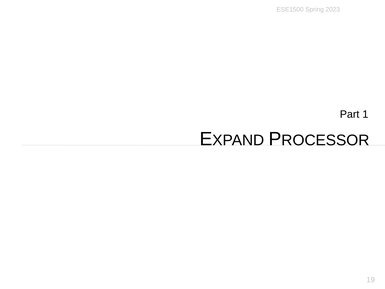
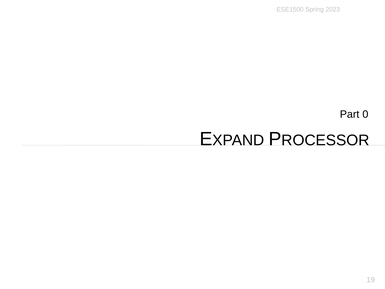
1: 1 -> 0 (365, 114)
